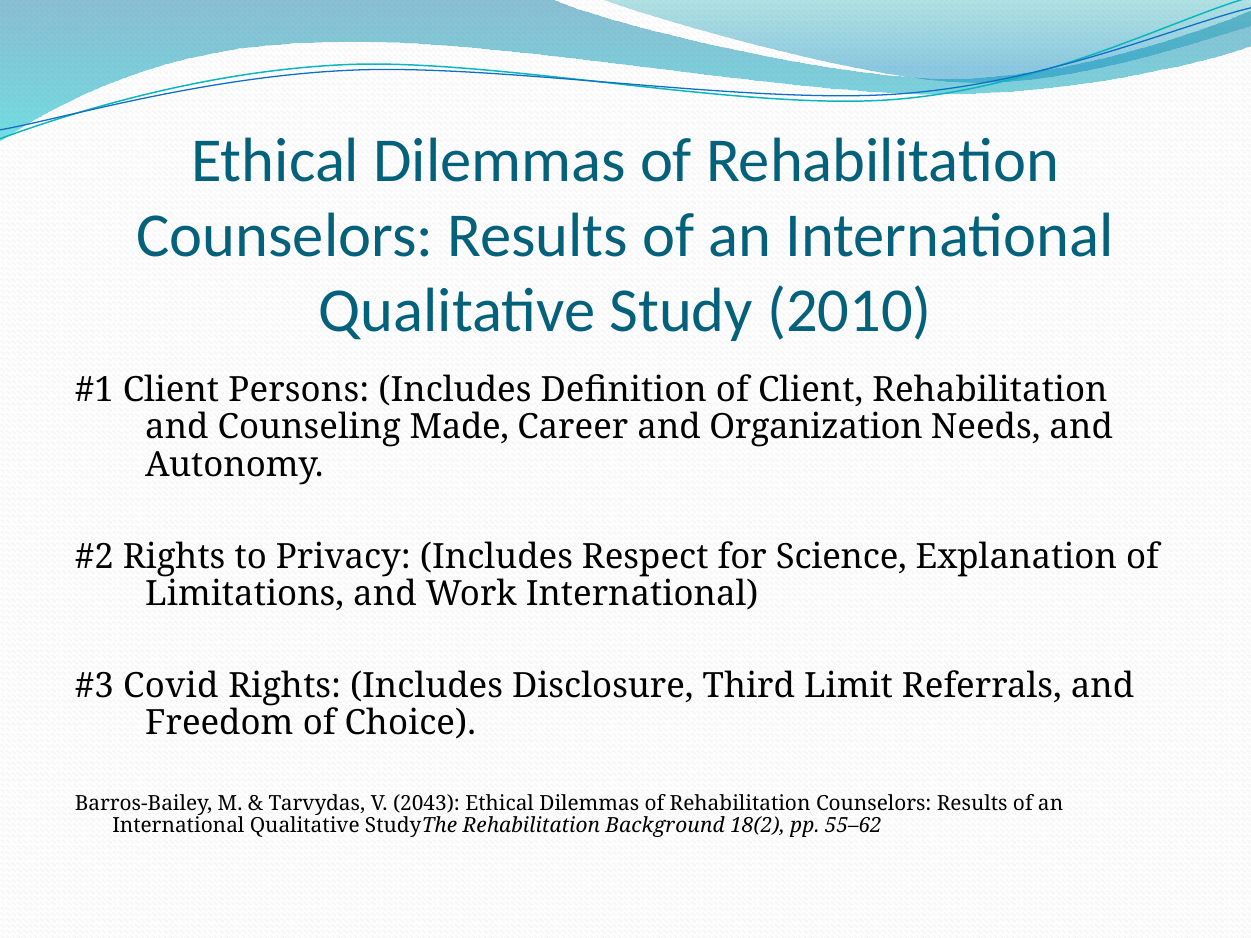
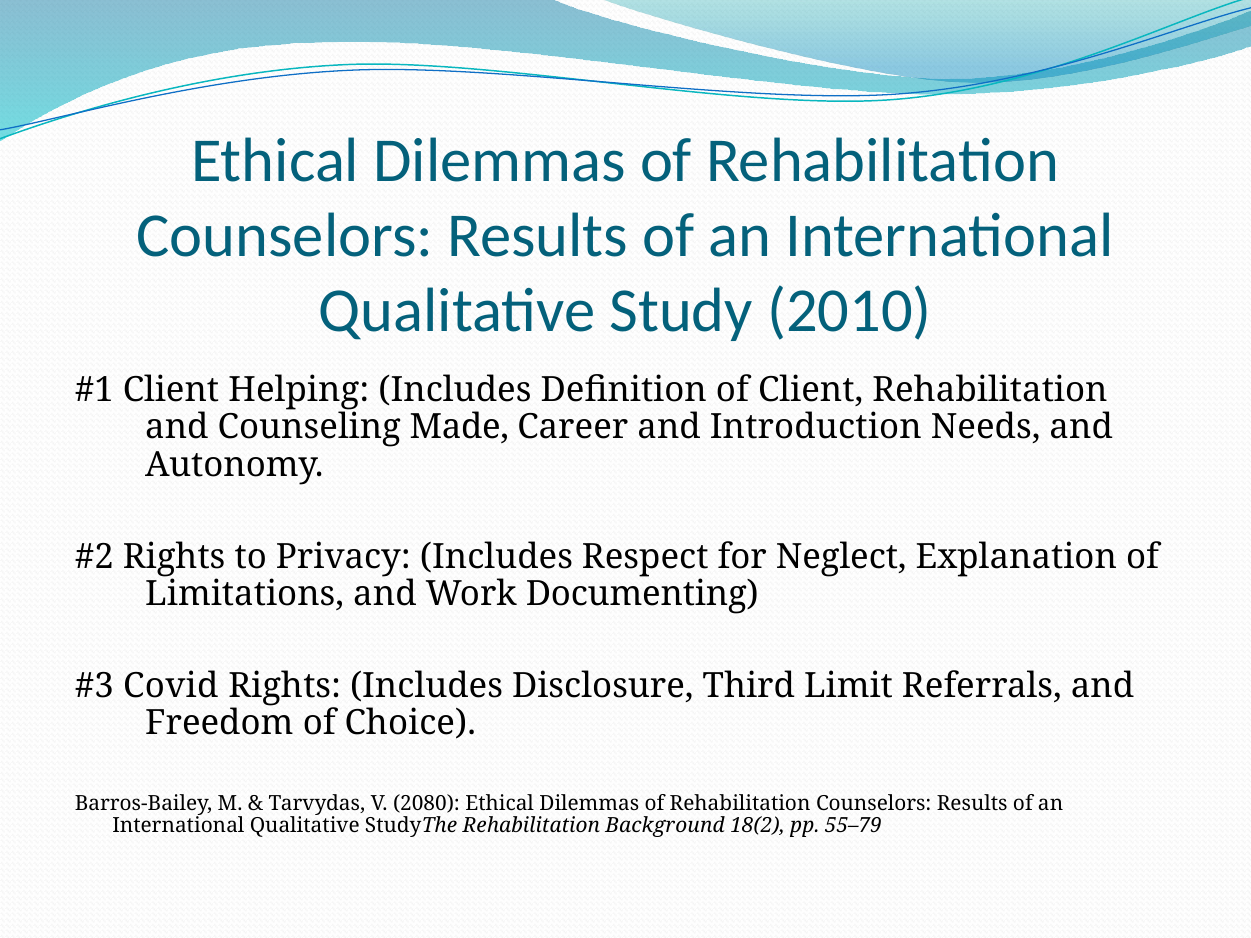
Persons: Persons -> Helping (299, 390)
Organization: Organization -> Introduction (816, 428)
Science: Science -> Neglect (841, 557)
Work International: International -> Documenting (642, 594)
2043: 2043 -> 2080 (426, 803)
55–62: 55–62 -> 55–79 (853, 826)
